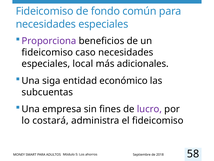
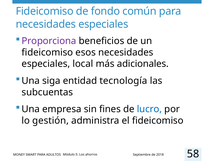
caso: caso -> esos (86, 52)
económico: económico -> tecnología (123, 81)
lucro colour: purple -> blue (149, 109)
costará: costará -> gestión (51, 120)
